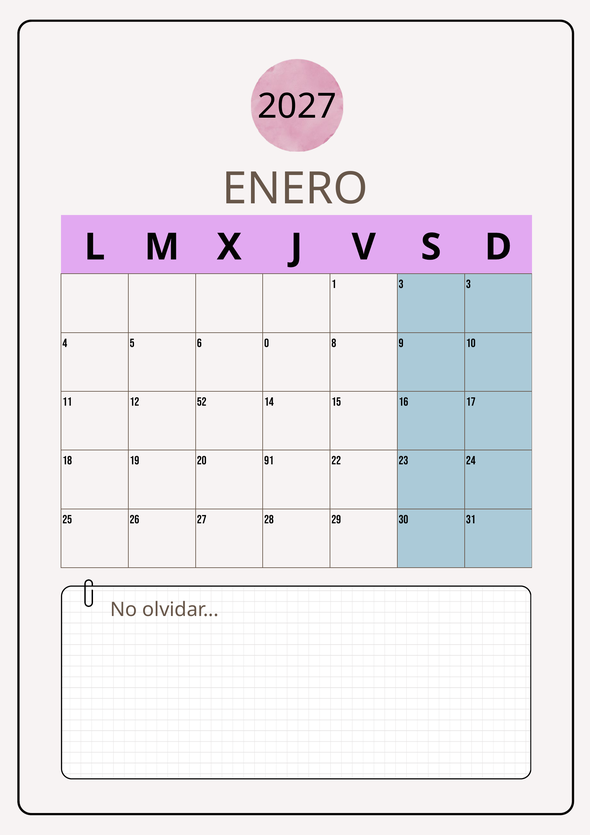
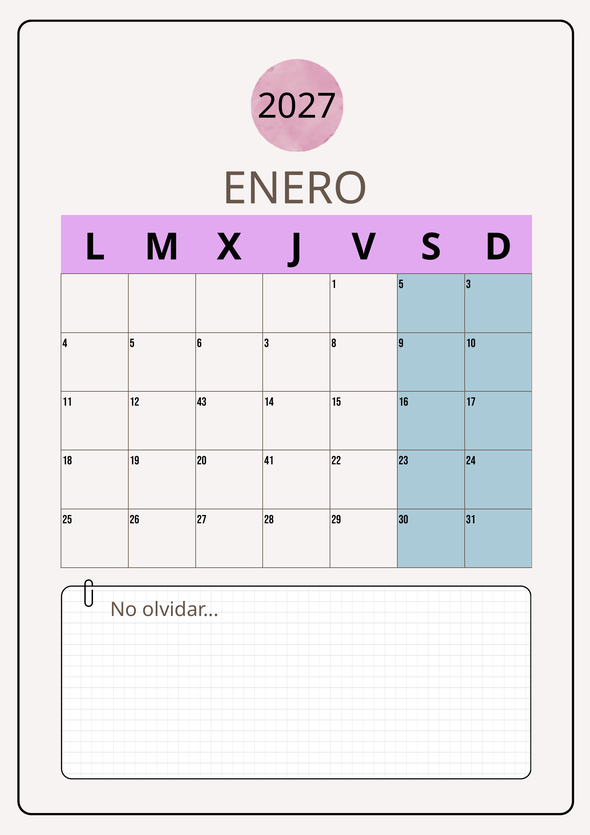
1 3: 3 -> 5 (401, 284)
6 0: 0 -> 3 (267, 343)
52: 52 -> 43 (202, 402)
91: 91 -> 41 (269, 461)
